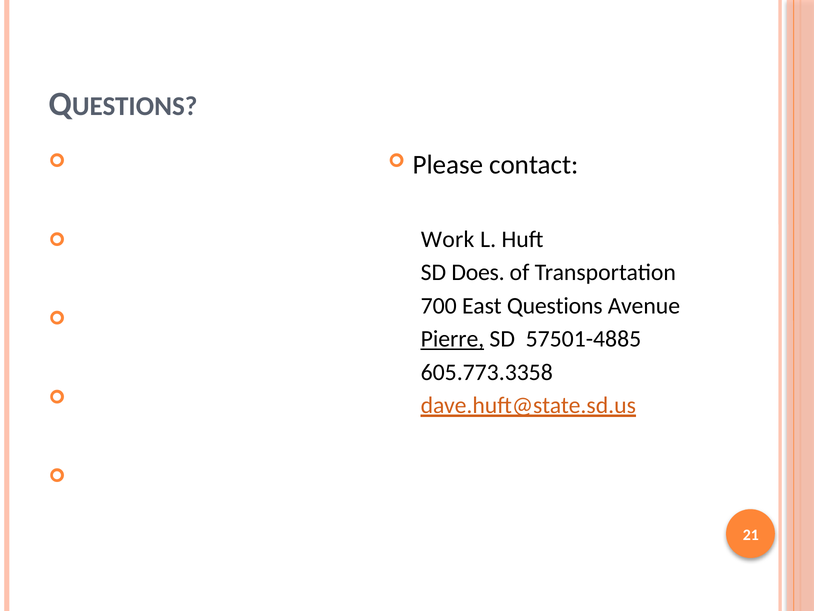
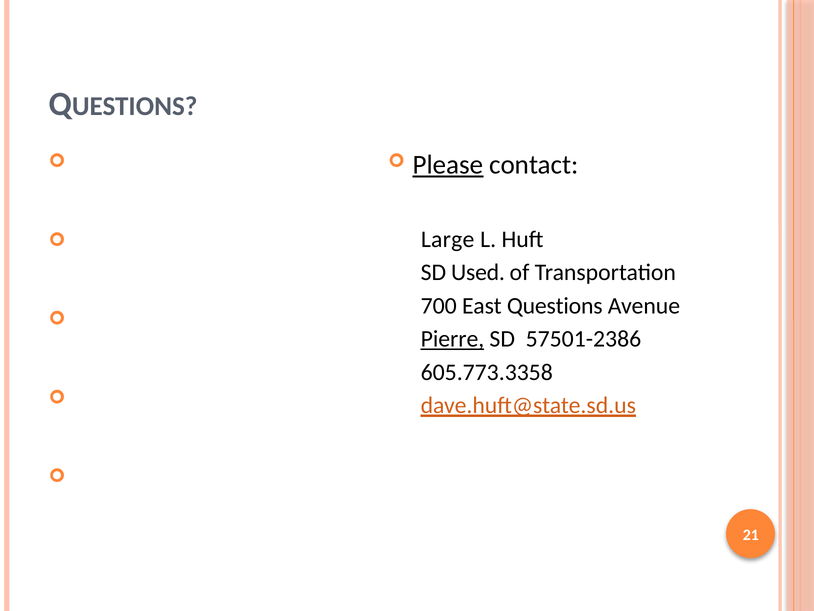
Please underline: none -> present (448, 165)
Work: Work -> Large (448, 239)
Does: Does -> Used (478, 272)
57501-4885: 57501-4885 -> 57501-2386 (583, 339)
